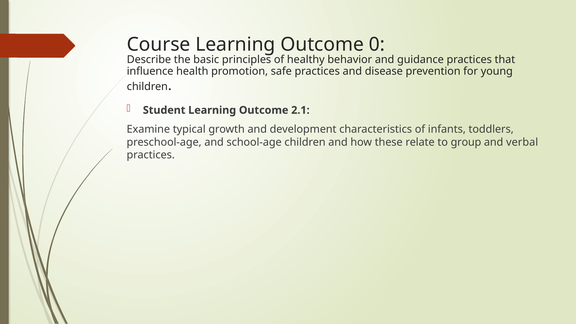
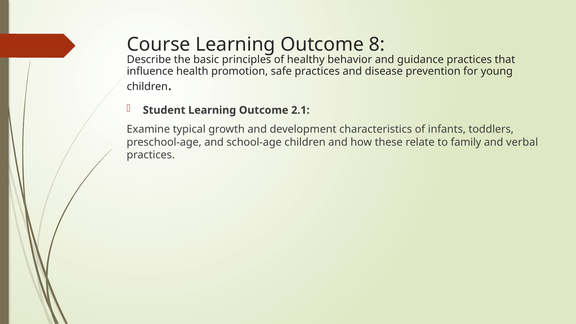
0: 0 -> 8 (377, 45)
group: group -> family (466, 142)
